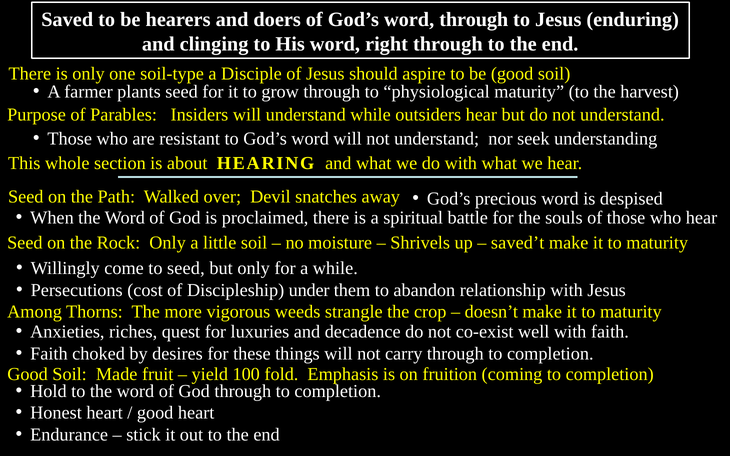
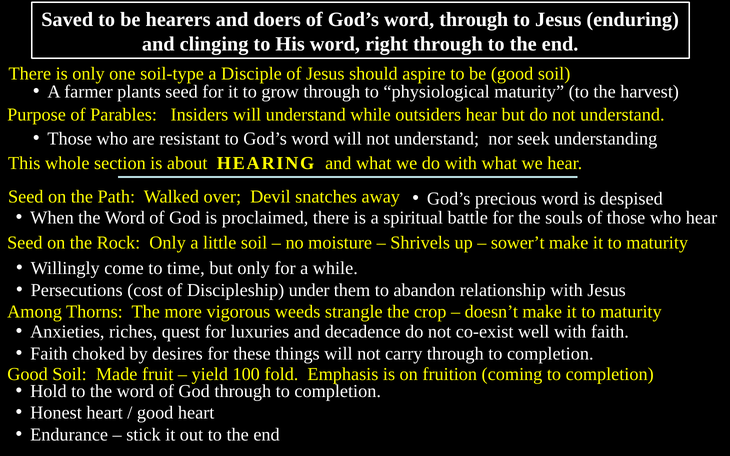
saved’t: saved’t -> sower’t (518, 243)
to seed: seed -> time (186, 269)
